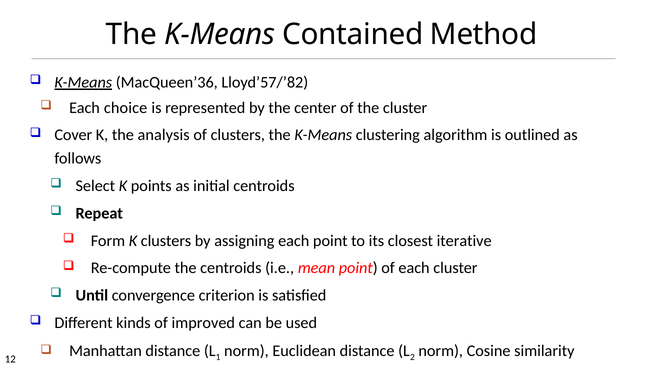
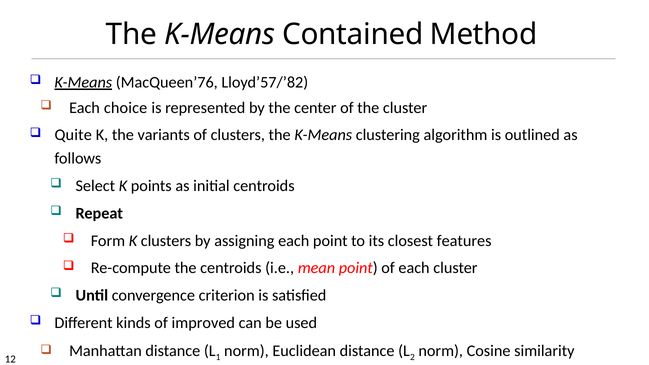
MacQueen’36: MacQueen’36 -> MacQueen’76 (167, 82)
Cover: Cover -> Quite (73, 135)
analysis: analysis -> variants (164, 135)
iterative: iterative -> features (464, 241)
